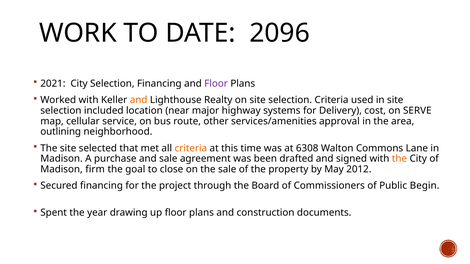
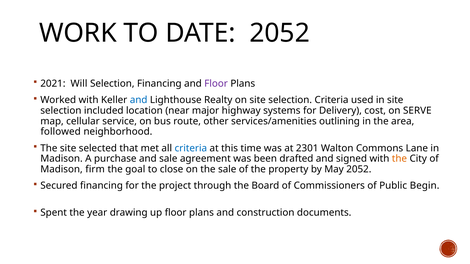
DATE 2096: 2096 -> 2052 (280, 33)
2021 City: City -> Will (79, 84)
and colour: orange -> blue (139, 100)
approval: approval -> outlining (340, 121)
outlining: outlining -> followed (61, 132)
criteria colour: orange -> blue (191, 148)
6308: 6308 -> 2301 (307, 148)
May 2012: 2012 -> 2052 (359, 170)
